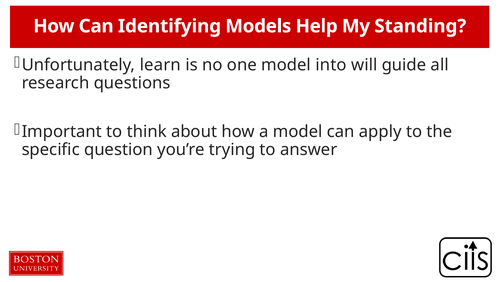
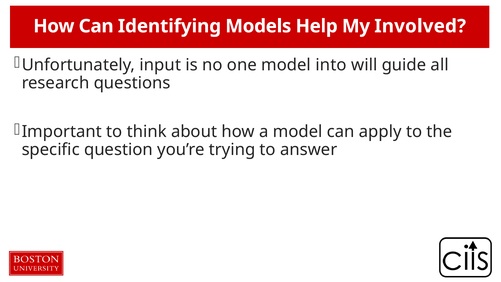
Standing: Standing -> Involved (420, 26)
learn: learn -> input (160, 65)
